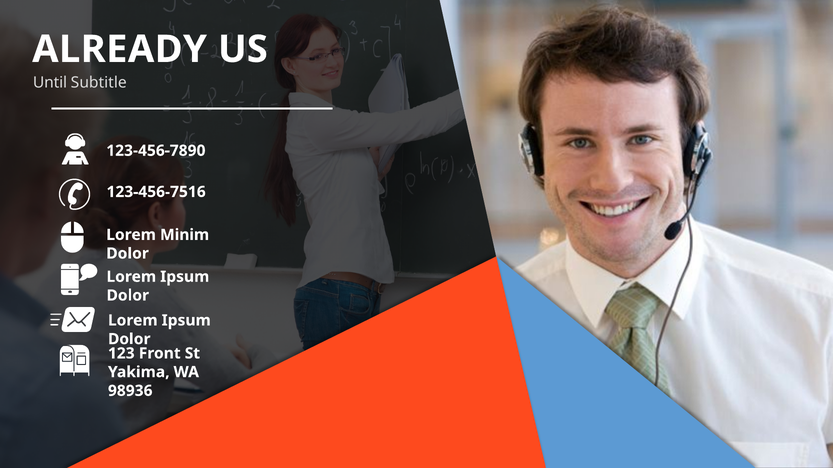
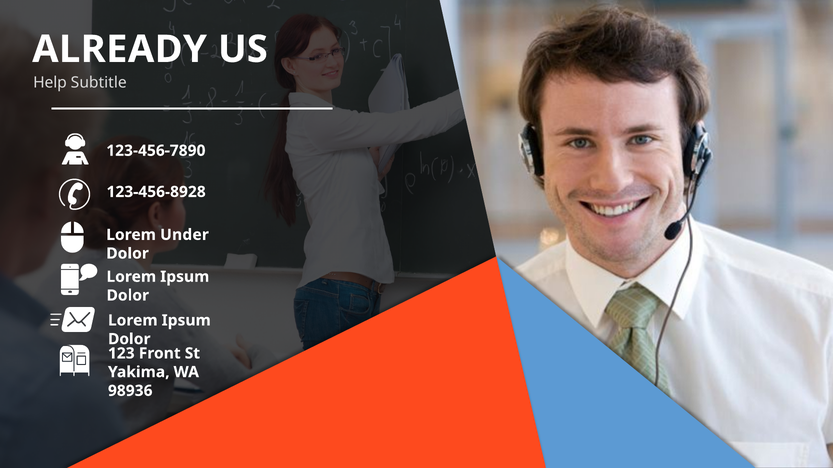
Until: Until -> Help (50, 83)
123-456-7516: 123-456-7516 -> 123-456-8928 (156, 192)
Minim: Minim -> Under (184, 235)
